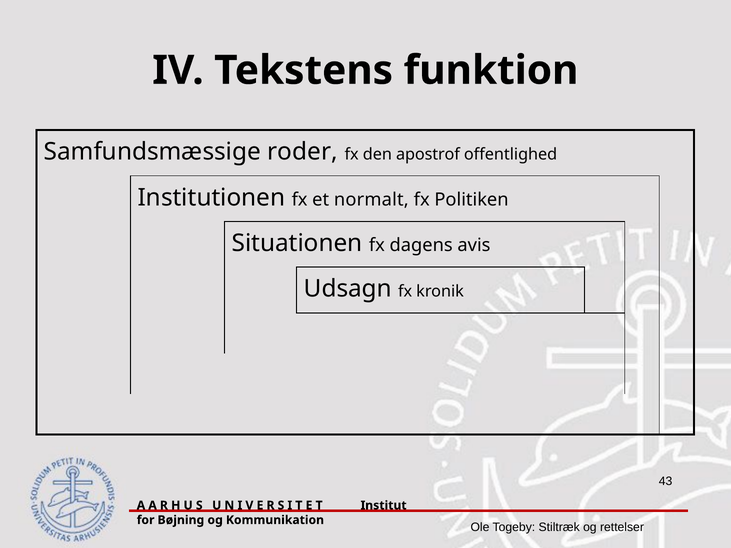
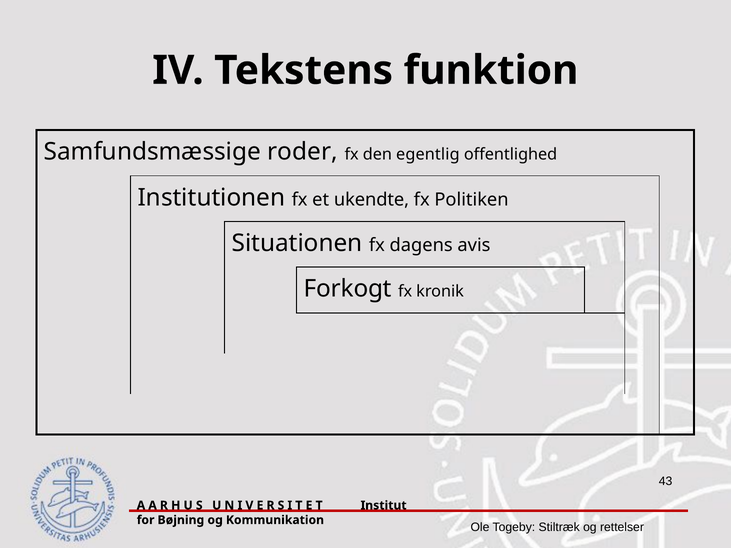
apostrof: apostrof -> egentlig (428, 155)
normalt: normalt -> ukendte (371, 200)
Udsagn: Udsagn -> Forkogt (348, 289)
